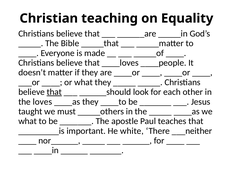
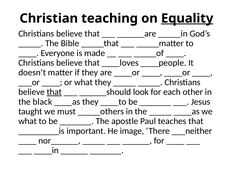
Equality underline: none -> present (187, 18)
loves: loves -> black (42, 102)
white: white -> image (132, 131)
